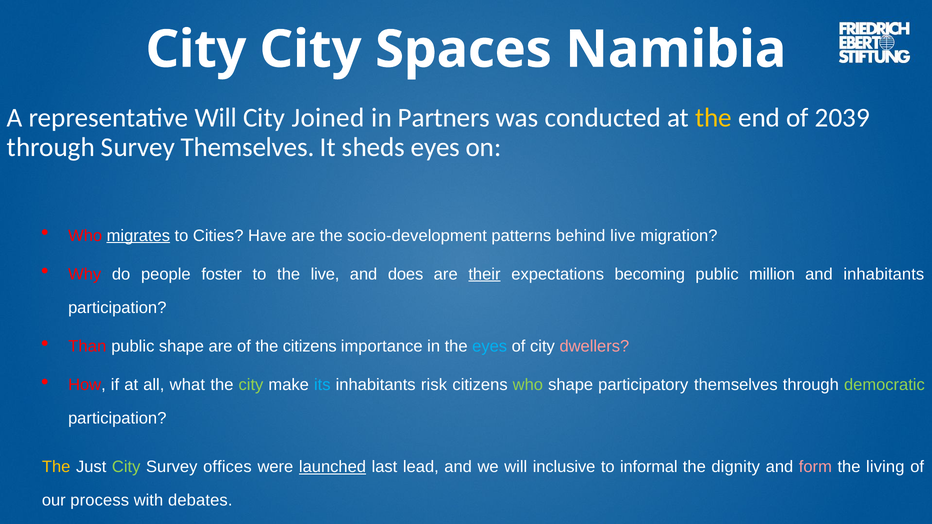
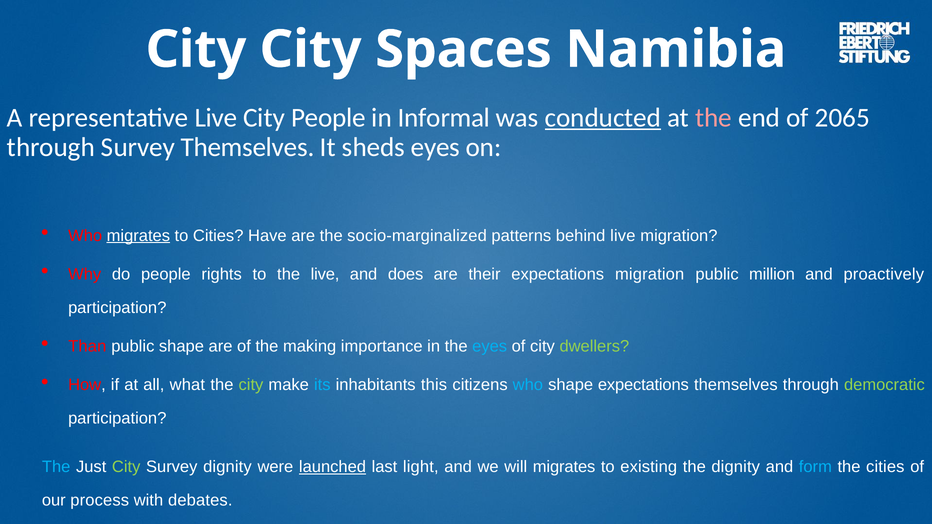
representative Will: Will -> Live (216, 118)
City Joined: Joined -> People (328, 118)
Partners: Partners -> Informal (444, 118)
conducted underline: none -> present (603, 118)
the colour: yellow -> pink (714, 118)
2039: 2039 -> 2065 (842, 118)
socio-development: socio-development -> socio-marginalized (417, 236)
foster: foster -> rights (222, 274)
their underline: present -> none (484, 274)
expectations becoming: becoming -> migration (650, 274)
and inhabitants: inhabitants -> proactively (884, 274)
the citizens: citizens -> making (310, 346)
dwellers colour: pink -> light green (594, 346)
risk: risk -> this (434, 385)
who colour: light green -> light blue (528, 385)
shape participatory: participatory -> expectations (643, 385)
The colour: yellow -> light blue (56, 467)
Survey offices: offices -> dignity (227, 467)
lead: lead -> light (421, 467)
will inclusive: inclusive -> migrates (564, 467)
informal: informal -> existing (649, 467)
form colour: pink -> light blue (815, 467)
the living: living -> cities (885, 467)
